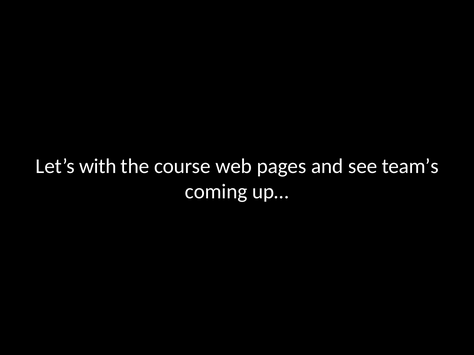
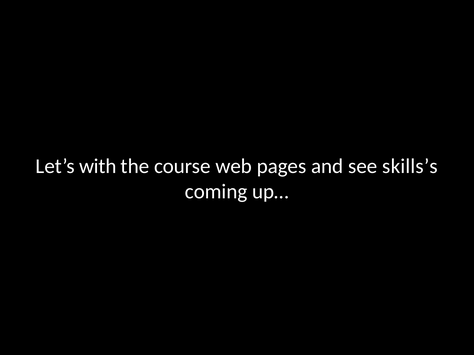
team’s: team’s -> skills’s (410, 167)
